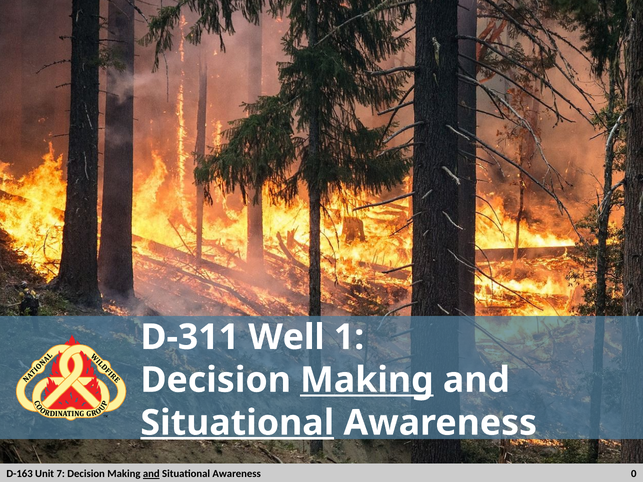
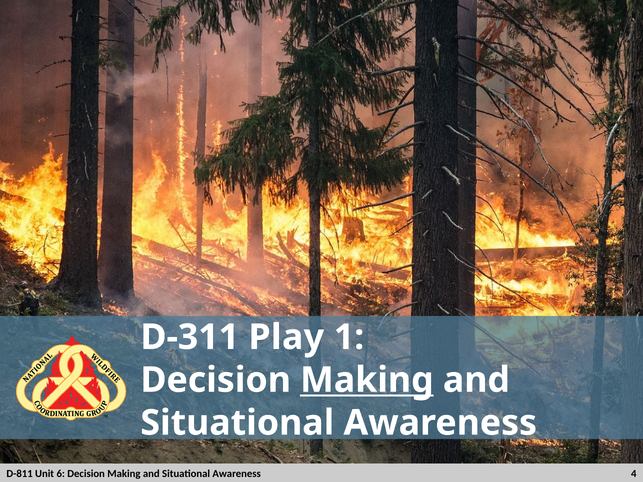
Well: Well -> Play (286, 337)
Situational underline: present -> none (237, 423)
D-163: D-163 -> D-811 (20, 474)
7: 7 -> 6 (61, 474)
and underline: present -> none (151, 474)
0: 0 -> 4 (634, 474)
